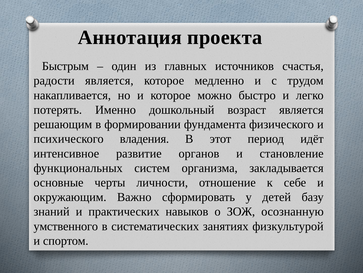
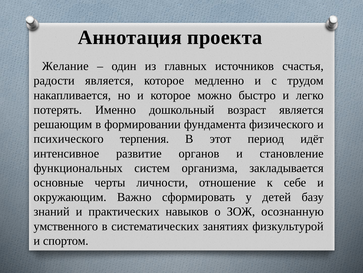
Быстрым: Быстрым -> Желание (65, 66)
владения: владения -> терпения (144, 139)
